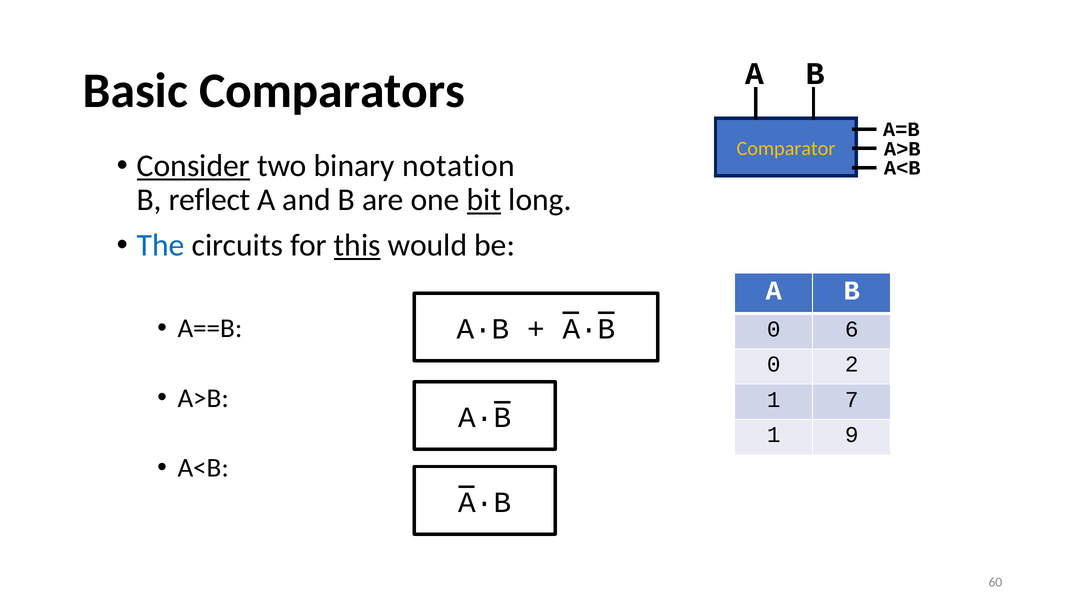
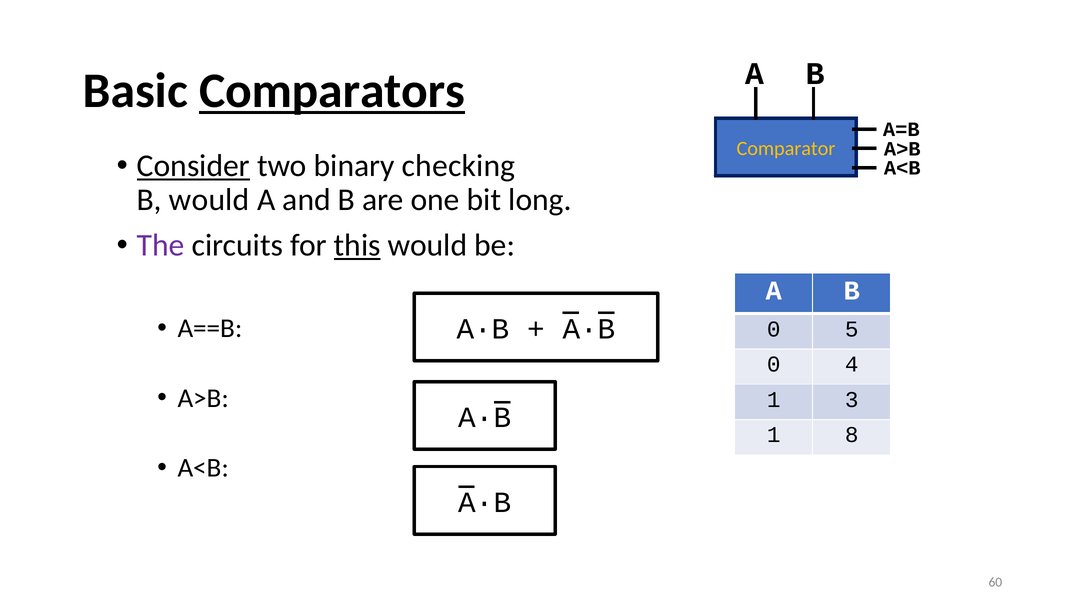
Comparators underline: none -> present (332, 91)
notation: notation -> checking (459, 166)
B reflect: reflect -> would (209, 200)
bit underline: present -> none (484, 200)
The colour: blue -> purple (161, 246)
6: 6 -> 5 (852, 329)
2: 2 -> 4 (852, 365)
7: 7 -> 3 (852, 400)
9: 9 -> 8 (852, 435)
